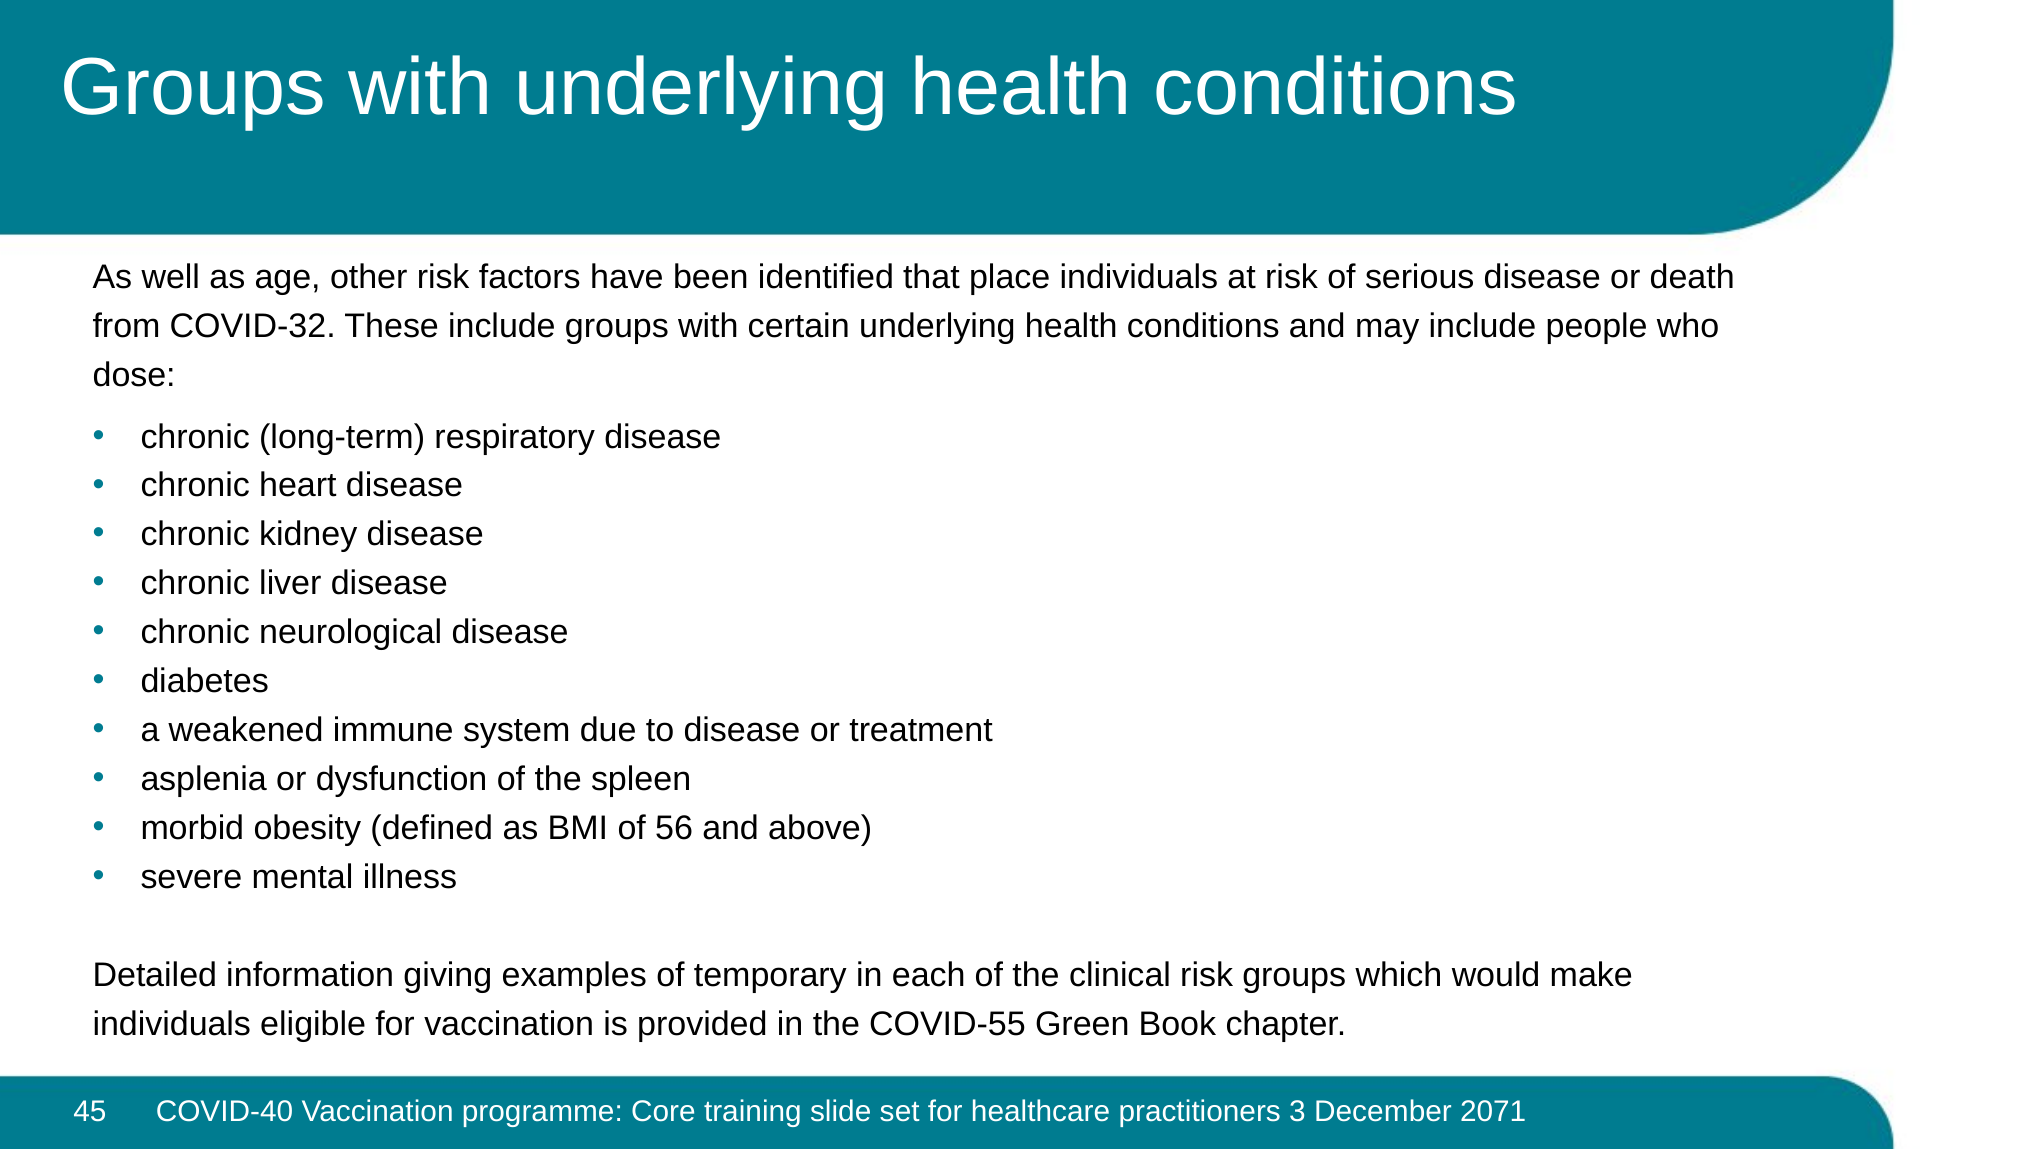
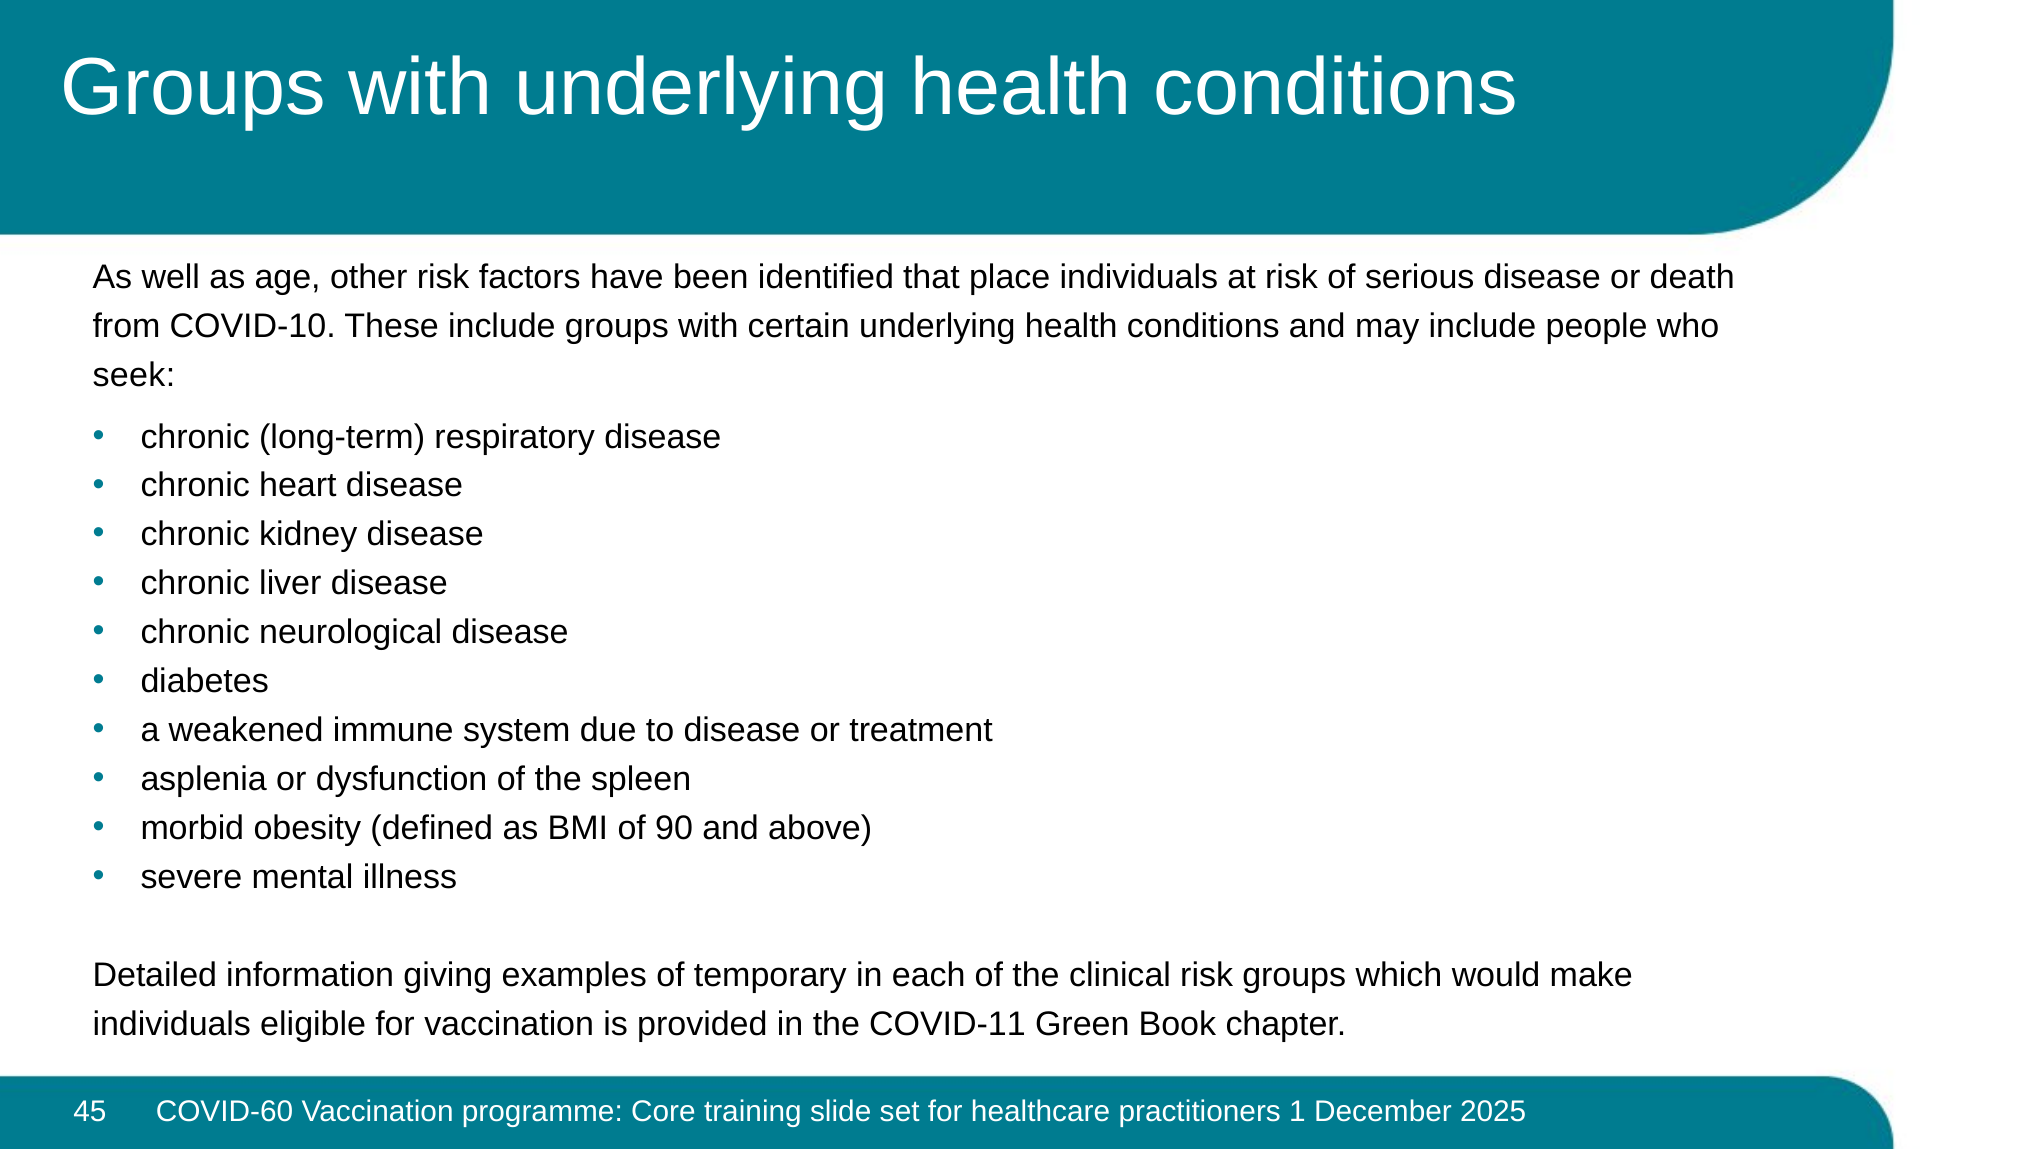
COVID-32: COVID-32 -> COVID-10 (253, 326)
dose: dose -> seek (134, 375)
56: 56 -> 90 (674, 828)
COVID-55: COVID-55 -> COVID-11 (947, 1024)
COVID-40: COVID-40 -> COVID-60 (225, 1111)
3: 3 -> 1 (1297, 1111)
2071: 2071 -> 2025 (1493, 1111)
